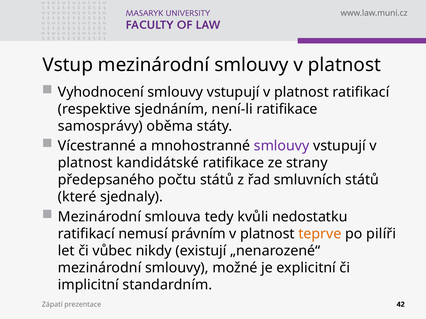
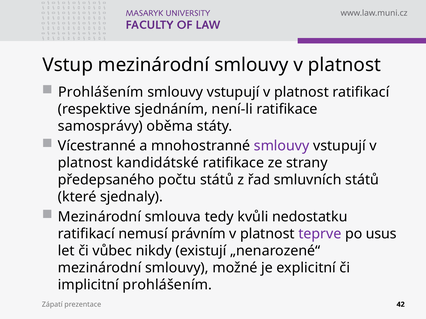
Vyhodnocení: Vyhodnocení -> Prohlášením (101, 92)
teprve colour: orange -> purple (320, 234)
pilíři: pilíři -> usus (381, 234)
implicitní standardním: standardním -> prohlášením (167, 285)
